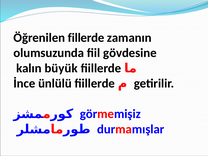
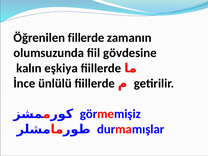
büyük: büyük -> eşkiya (61, 68)
